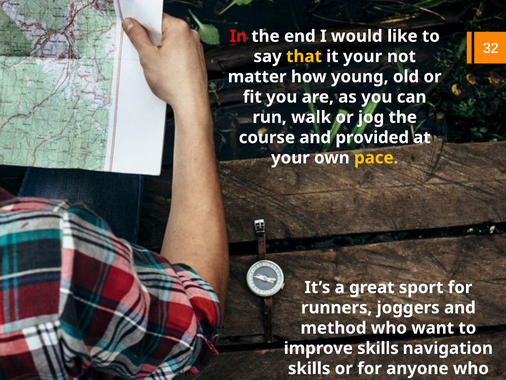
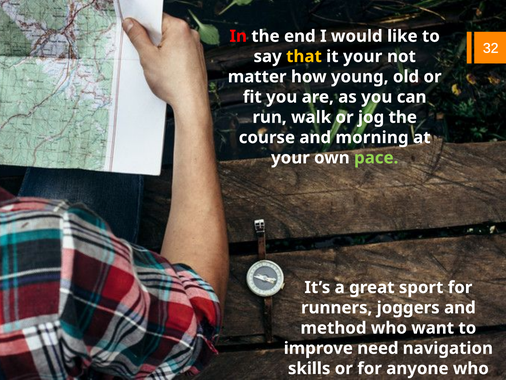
provided: provided -> morning (372, 137)
pace colour: yellow -> light green (376, 158)
improve skills: skills -> need (378, 348)
